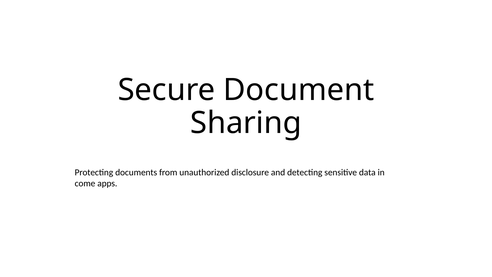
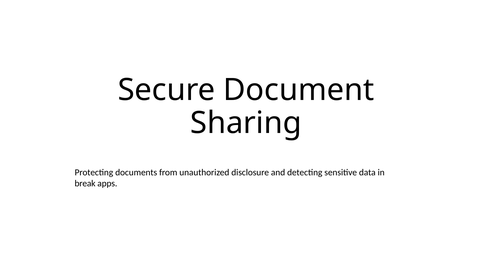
come: come -> break (85, 183)
